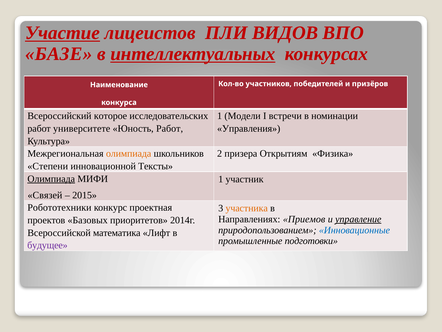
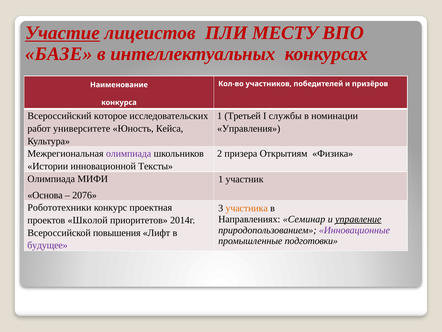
ВИДОВ: ВИДОВ -> МЕСТУ (285, 33)
интеллектуальных underline: present -> none (193, 54)
Модели: Модели -> Третьей (243, 116)
встречи: встречи -> службы (285, 116)
Юность Работ: Работ -> Кейса (170, 128)
олимпиада colour: orange -> purple (129, 153)
Степени: Степени -> Истории (48, 166)
Олимпиада underline: present -> none (51, 179)
Связей: Связей -> Основа (45, 195)
2015: 2015 -> 2076 (85, 195)
Приемов: Приемов -> Семинар (304, 219)
Базовых: Базовых -> Школой (88, 220)
Инновационные colour: blue -> purple (354, 230)
математика: математика -> повышения (117, 232)
